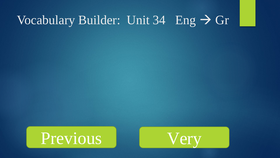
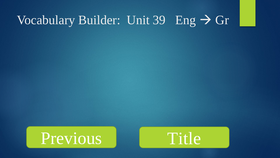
34: 34 -> 39 (159, 20)
Very: Very -> Title (184, 138)
